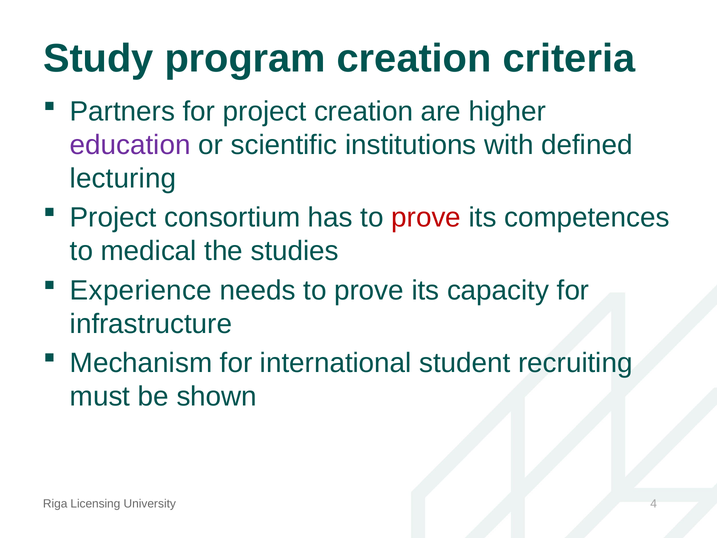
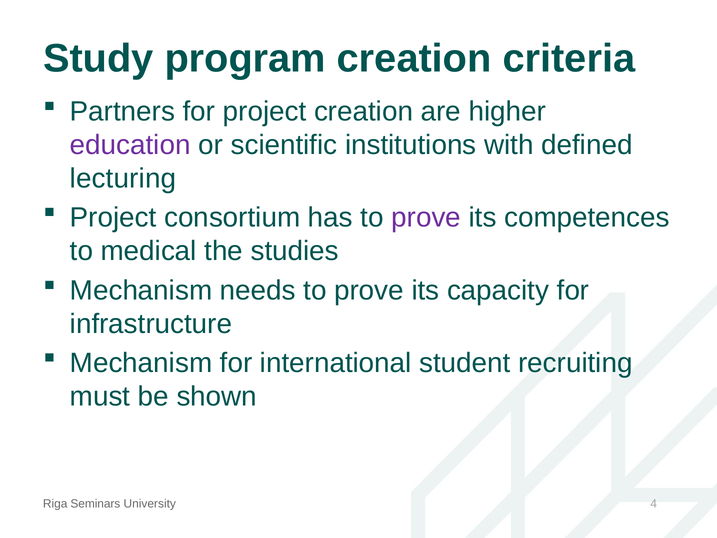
prove colour: red -> purple (426, 218)
Experience: Experience -> Mechanism (141, 290)
Licensing: Licensing -> Seminars (95, 503)
